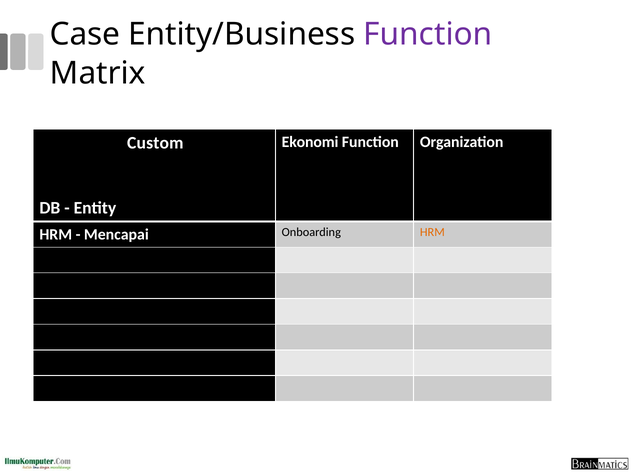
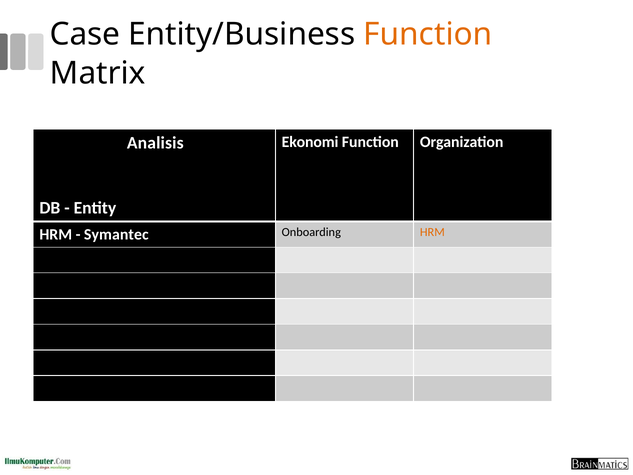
Function colour: purple -> orange (428, 34)
Custom: Custom -> Analisis (155, 143)
Mencapai: Mencapai -> Symantec (116, 234)
